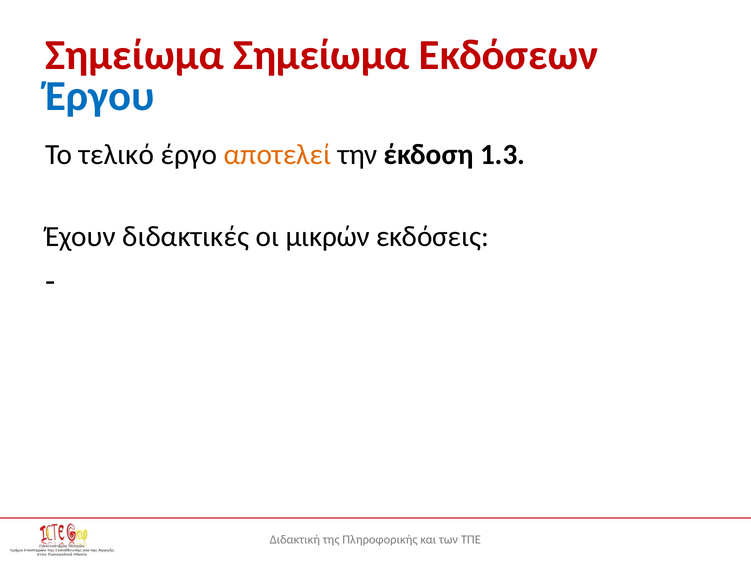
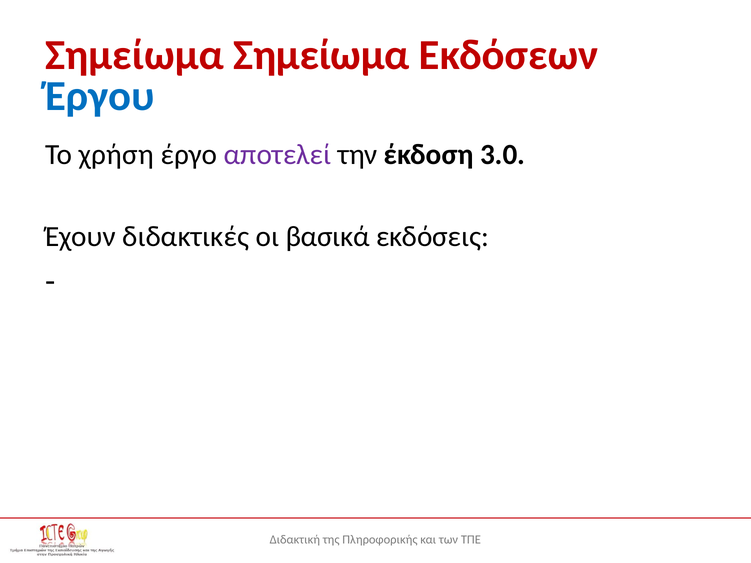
τελικό: τελικό -> χρήση (116, 155)
αποτελεί colour: orange -> purple (278, 155)
1.3: 1.3 -> 3.0 (503, 155)
μικρών: μικρών -> βασικά (328, 237)
